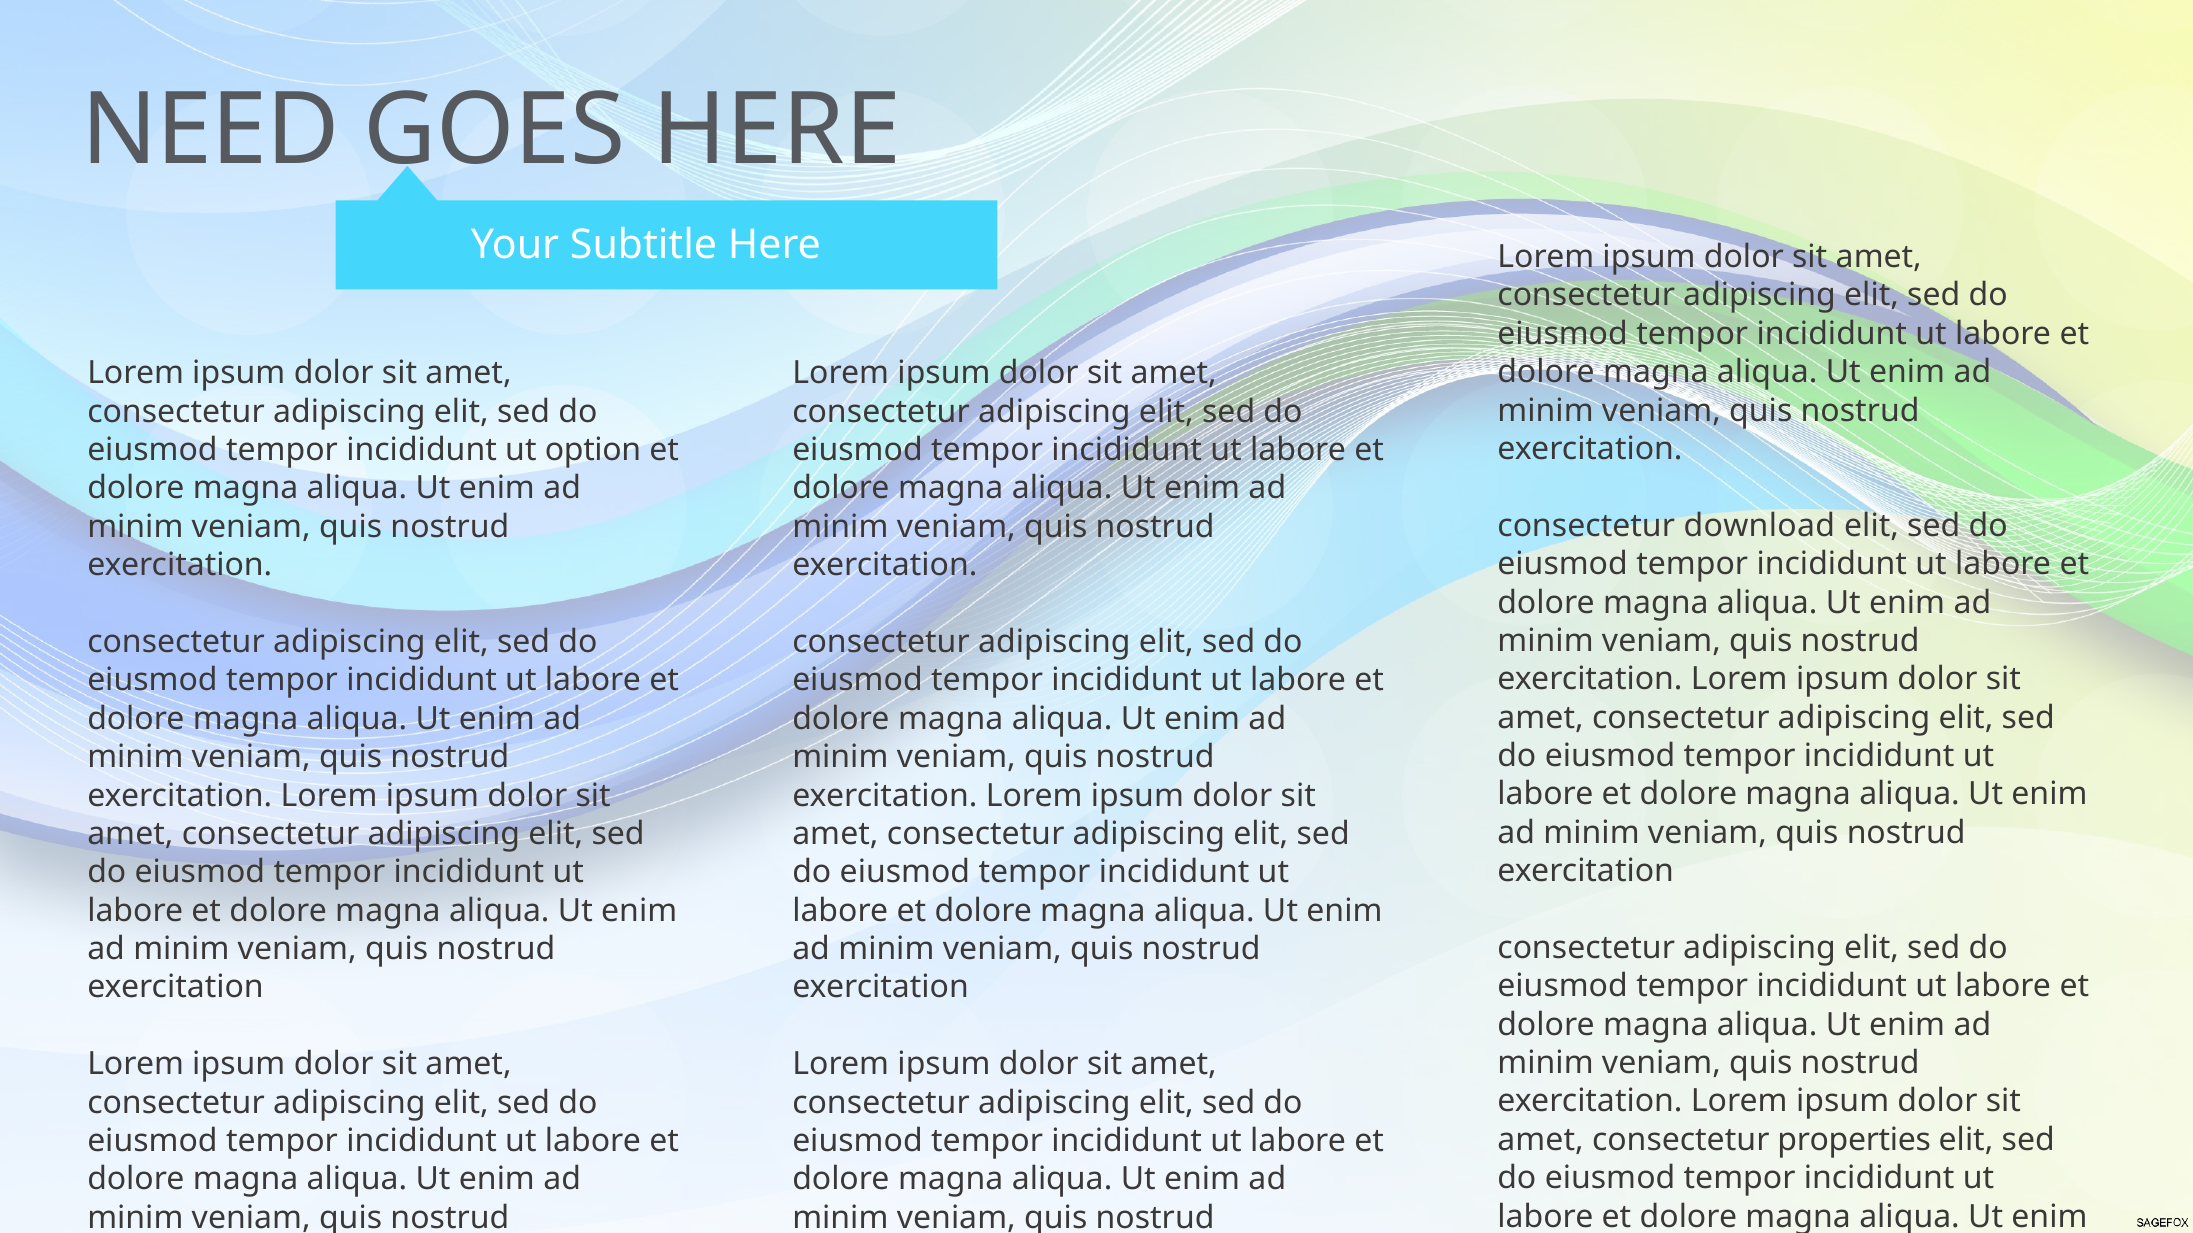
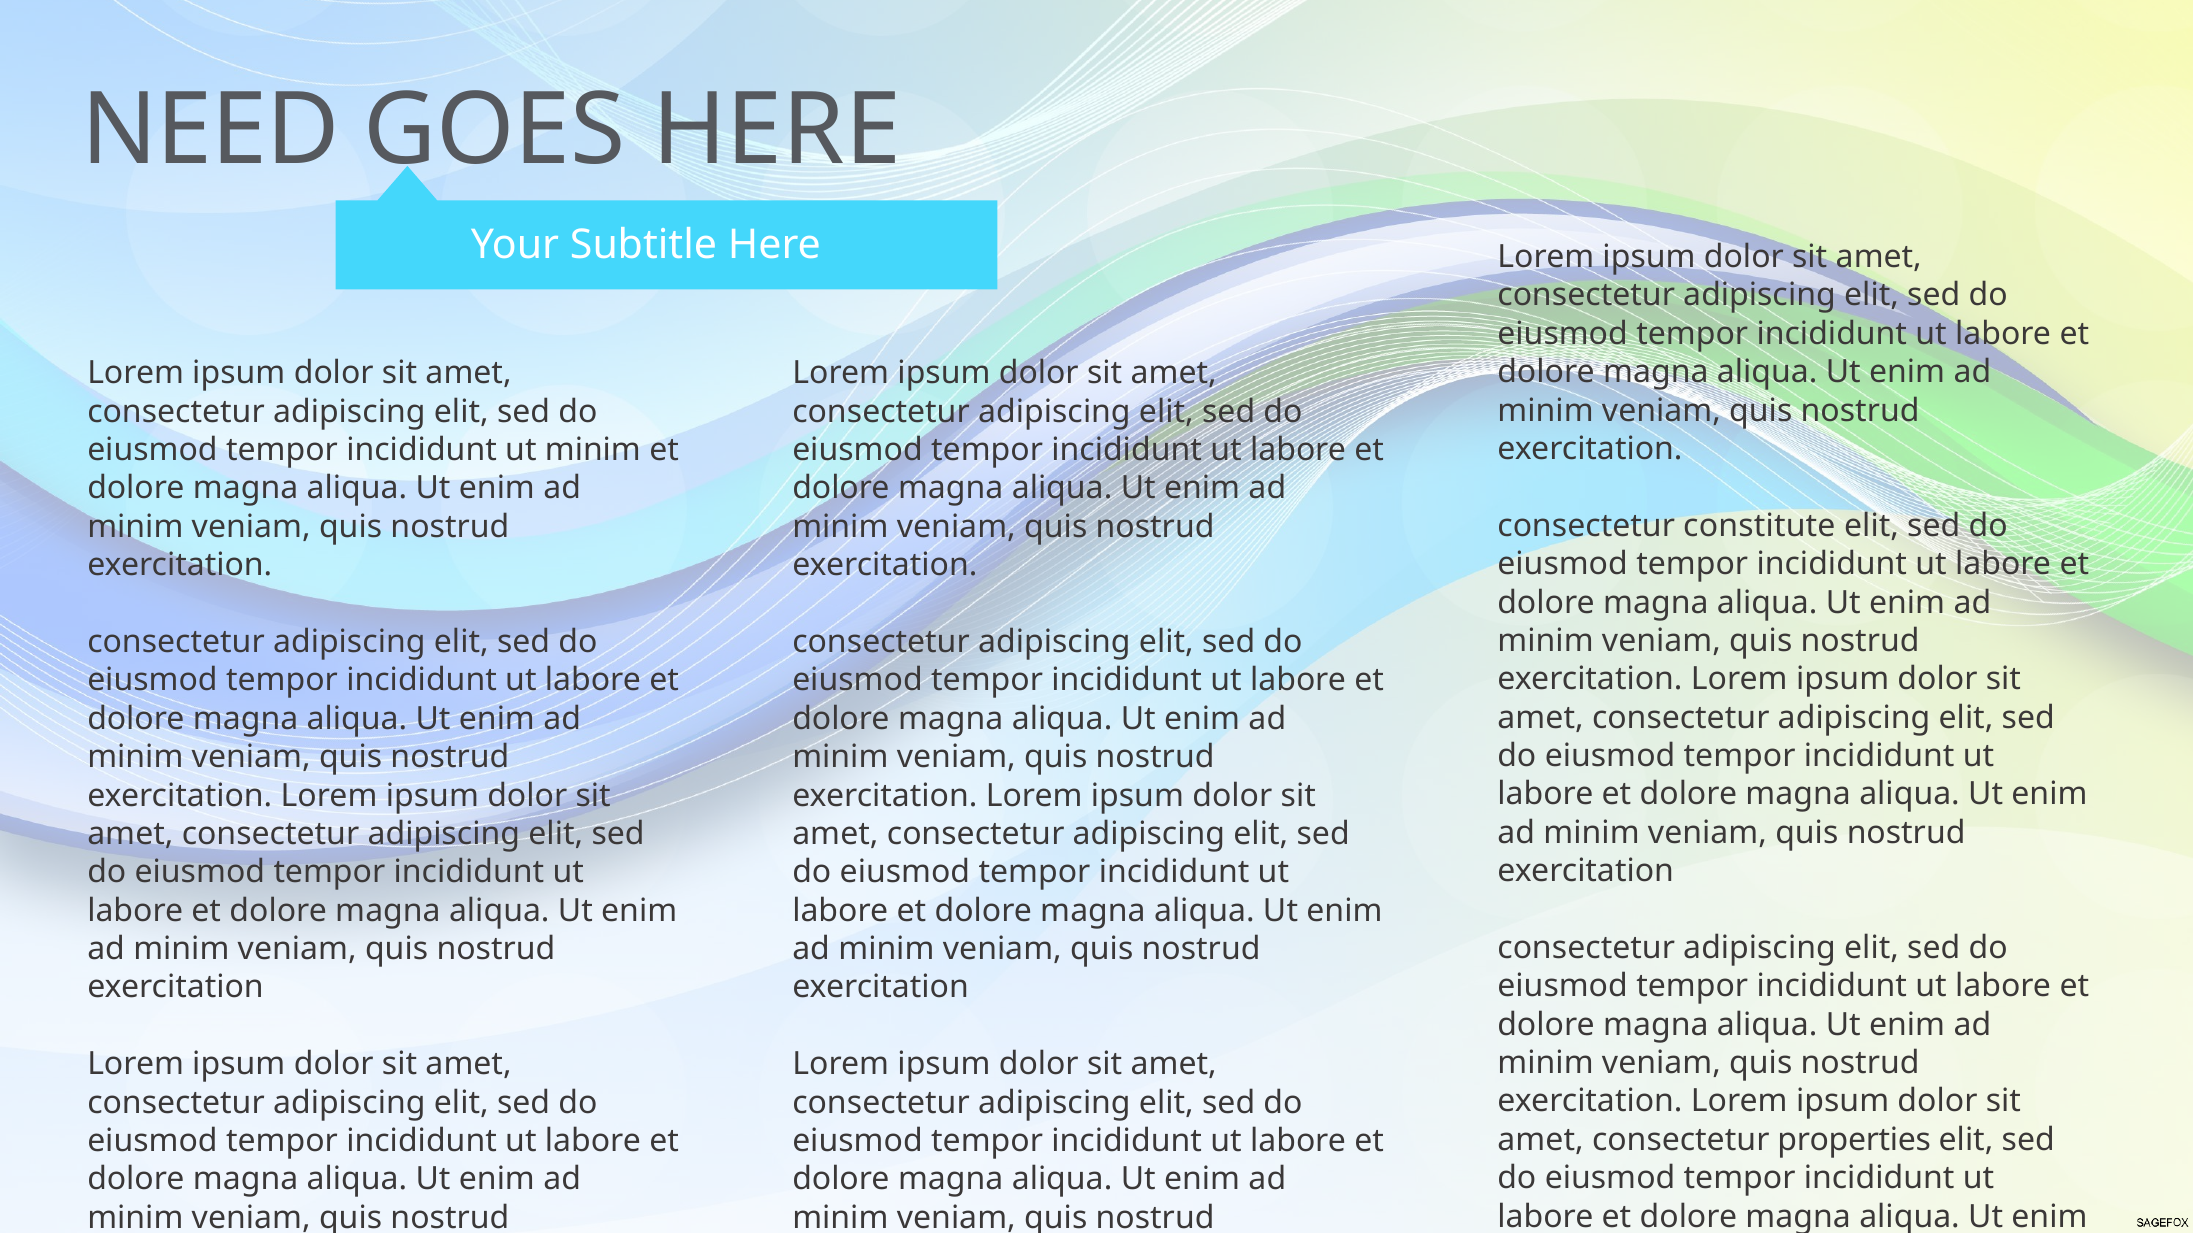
ut option: option -> minim (593, 450)
download: download -> constitute (1759, 526)
